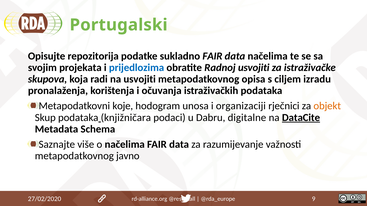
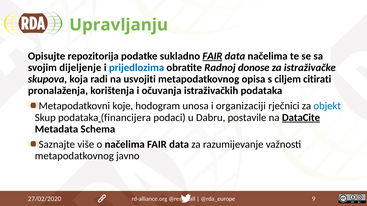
Portugalski: Portugalski -> Upravljanju (119, 25)
FAIR underline: none -> present (212, 56)
projekata: projekata -> dijeljenje (80, 68)
Radnoj usvojiti: usvojiti -> donose (254, 68)
izradu: izradu -> citirati (317, 79)
objekt colour: orange -> blue (327, 106)
knjižničara: knjižničara -> financijera (126, 118)
digitalne: digitalne -> postavile (247, 118)
